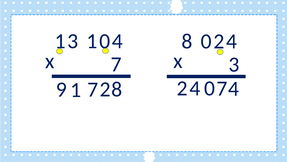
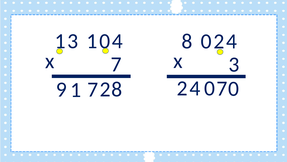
9 4: 4 -> 0 (234, 89)
